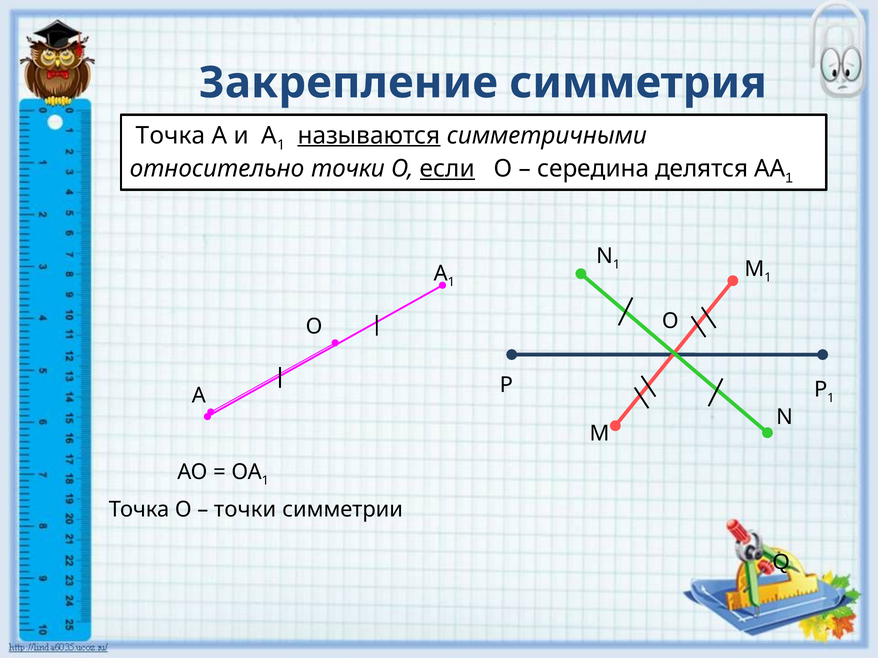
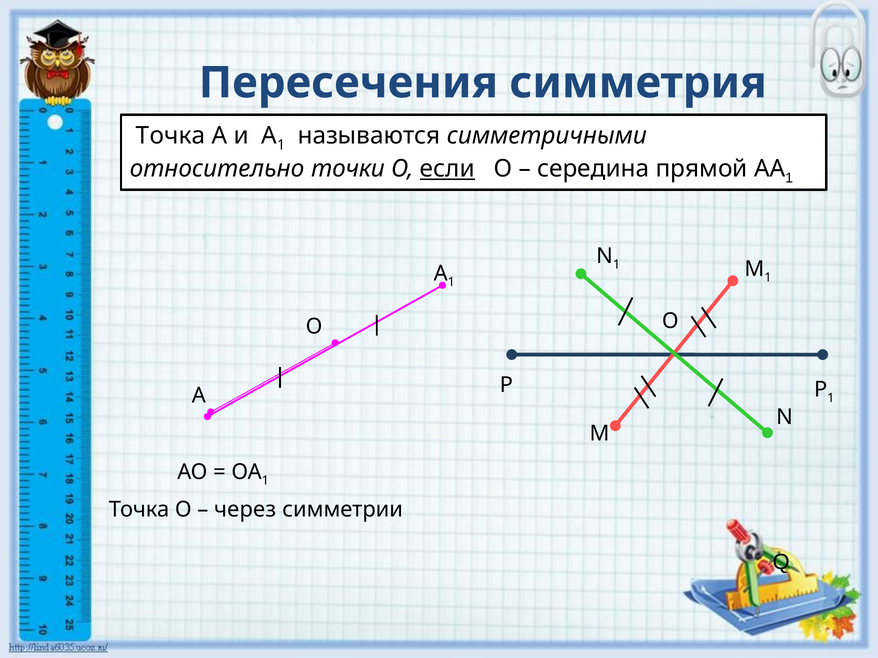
Закрепление: Закрепление -> Пересечения (348, 83)
называются underline: present -> none (369, 136)
делятся: делятся -> прямой (702, 169)
точки: точки -> через (245, 510)
